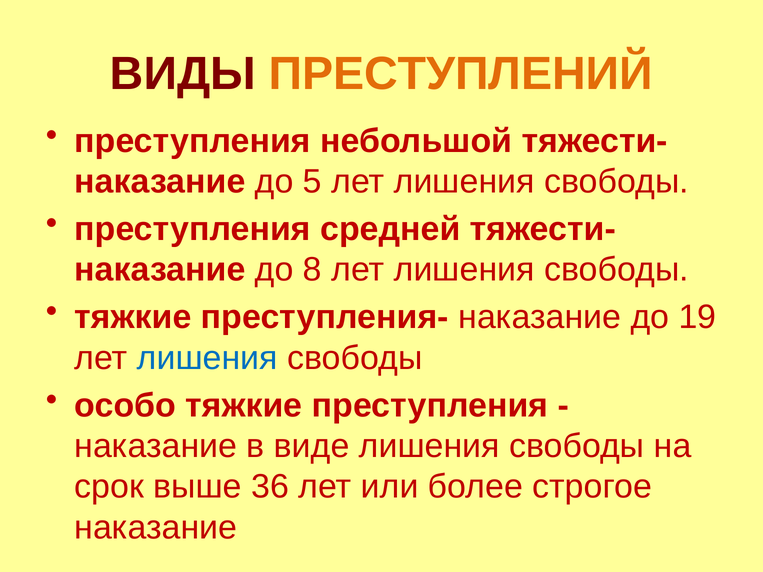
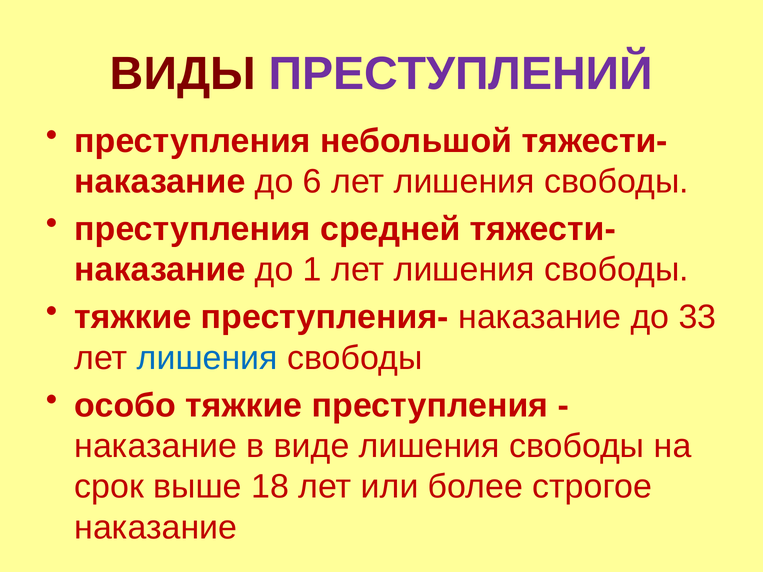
ПРЕСТУПЛЕНИЙ colour: orange -> purple (461, 74)
5: 5 -> 6 (312, 182)
8: 8 -> 1 (312, 270)
19: 19 -> 33 (697, 317)
36: 36 -> 18 (270, 487)
